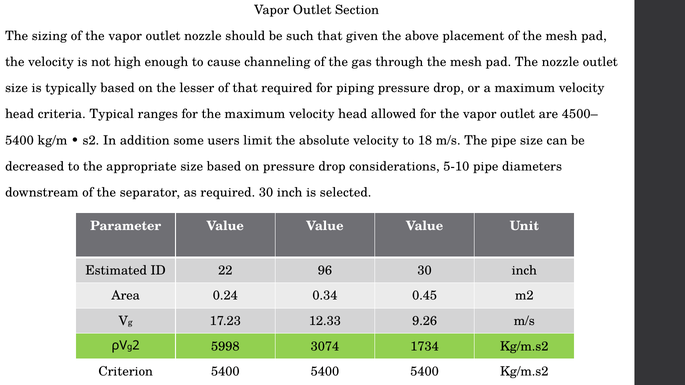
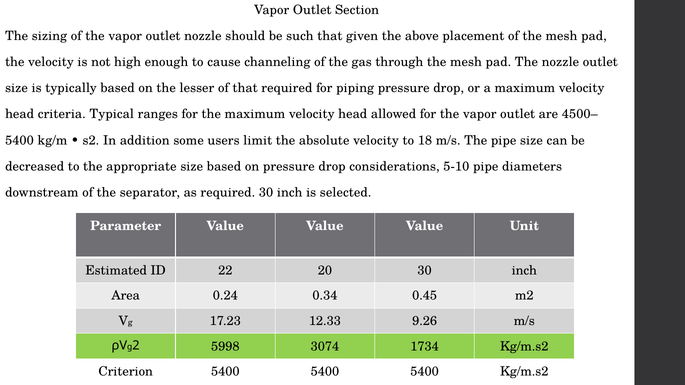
96: 96 -> 20 (325, 271)
